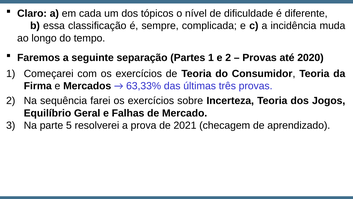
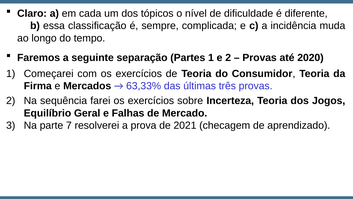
5: 5 -> 7 (69, 125)
